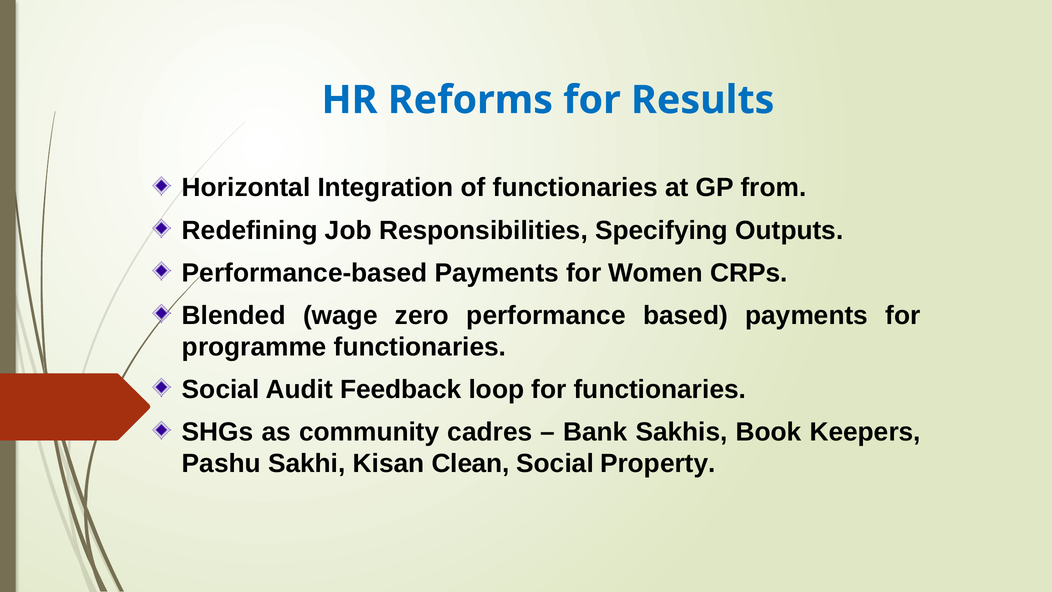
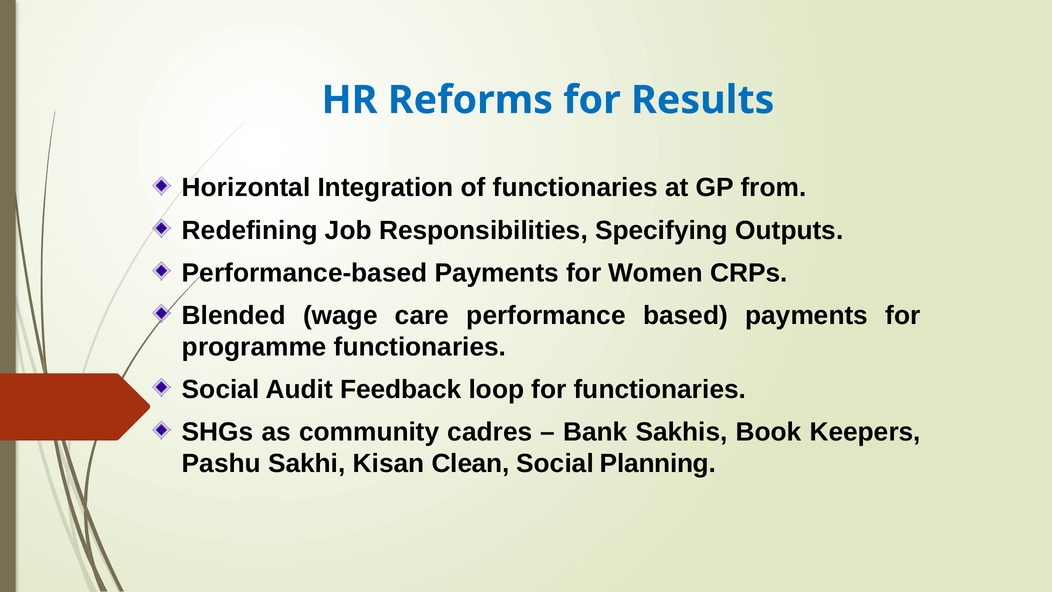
zero: zero -> care (422, 315)
Property: Property -> Planning (658, 463)
